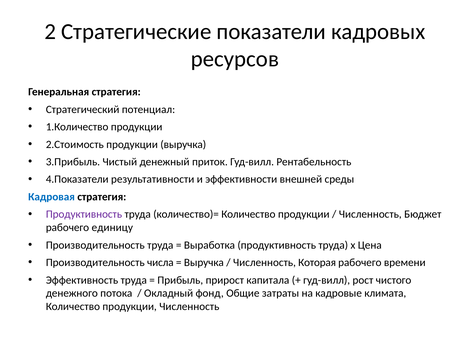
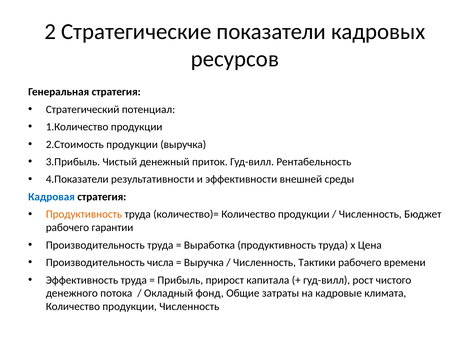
Продуктивность colour: purple -> orange (84, 215)
единицу: единицу -> гарантии (112, 228)
Которая: Которая -> Тактики (317, 263)
